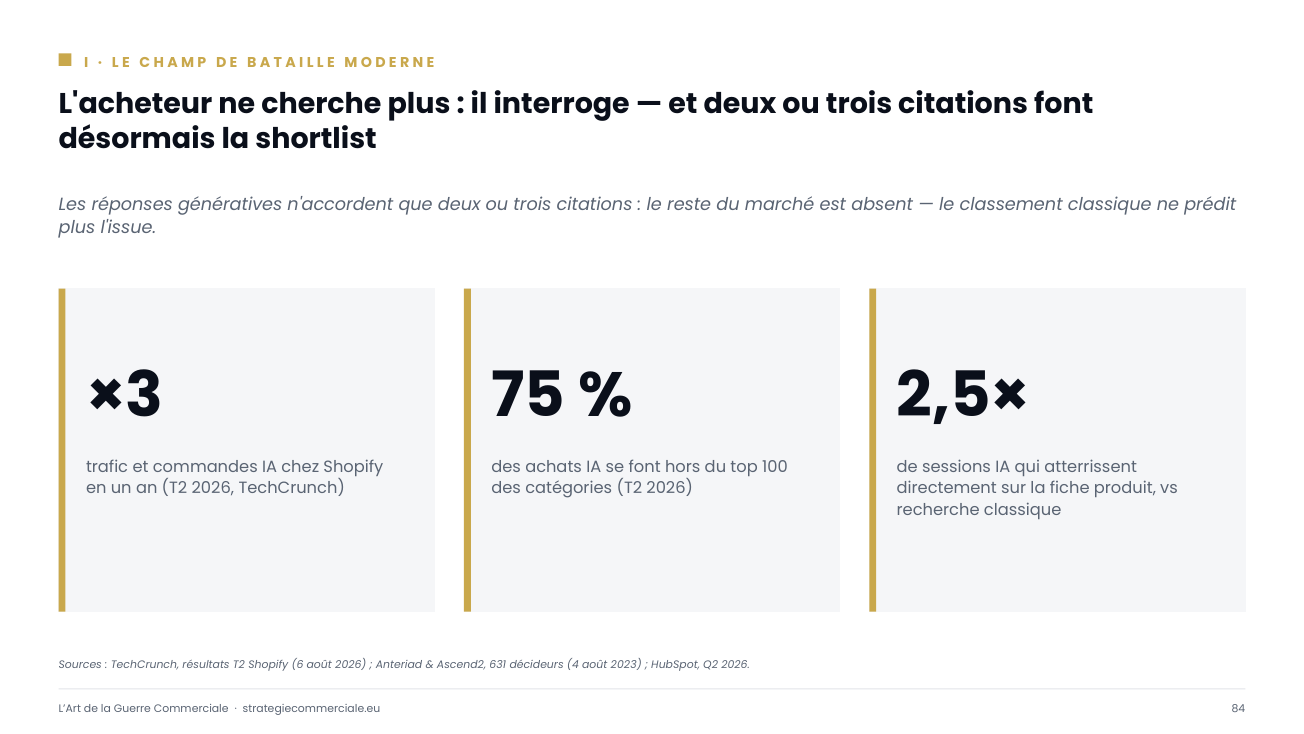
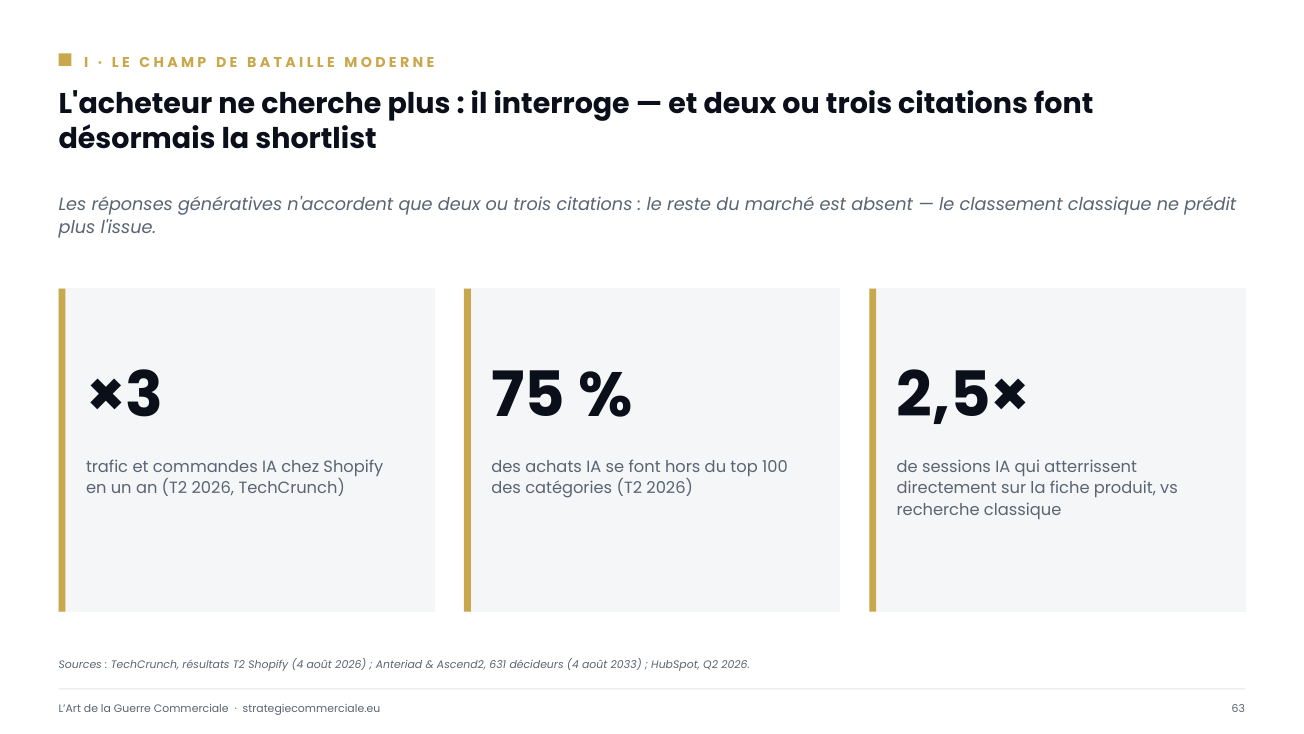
Shopify 6: 6 -> 4 (297, 665)
2023: 2023 -> 2033 (626, 665)
84: 84 -> 63 (1238, 709)
